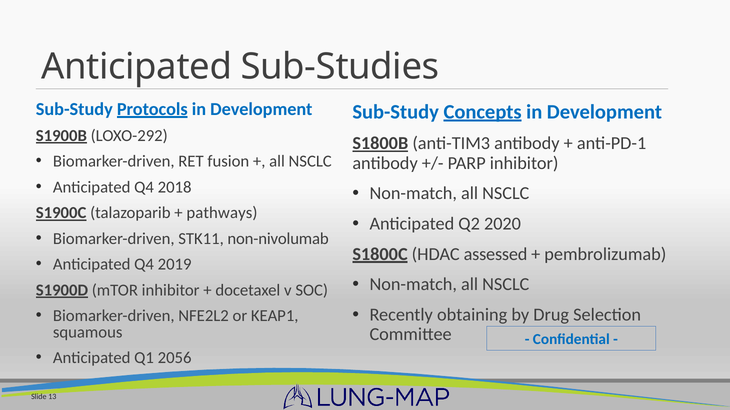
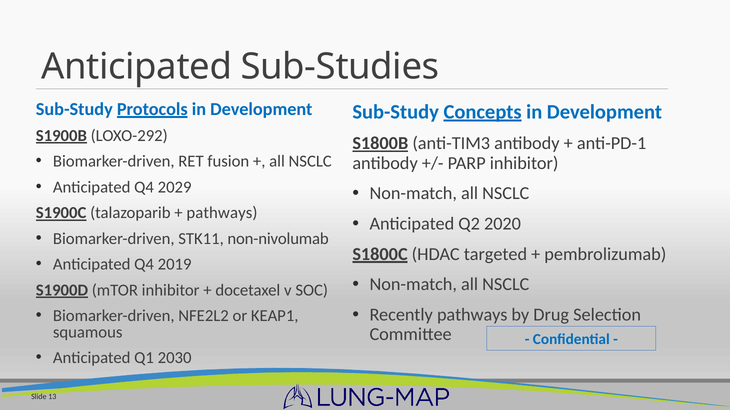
2018: 2018 -> 2029 (175, 187)
assessed: assessed -> targeted (495, 254)
Recently obtaining: obtaining -> pathways (472, 315)
2056: 2056 -> 2030 (175, 359)
